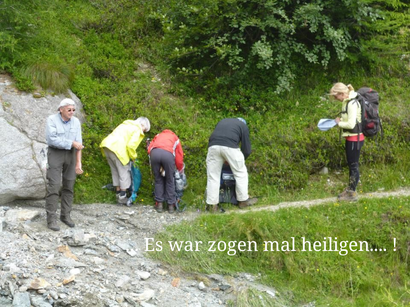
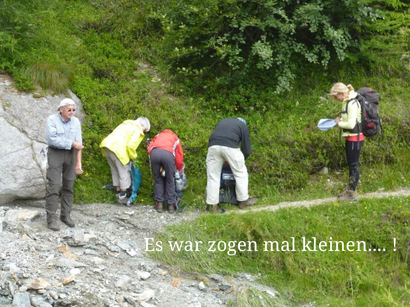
heiligen: heiligen -> kleinen (344, 245)
